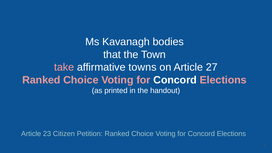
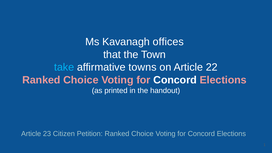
bodies: bodies -> offices (168, 42)
take colour: pink -> light blue (64, 67)
27: 27 -> 22 (212, 67)
